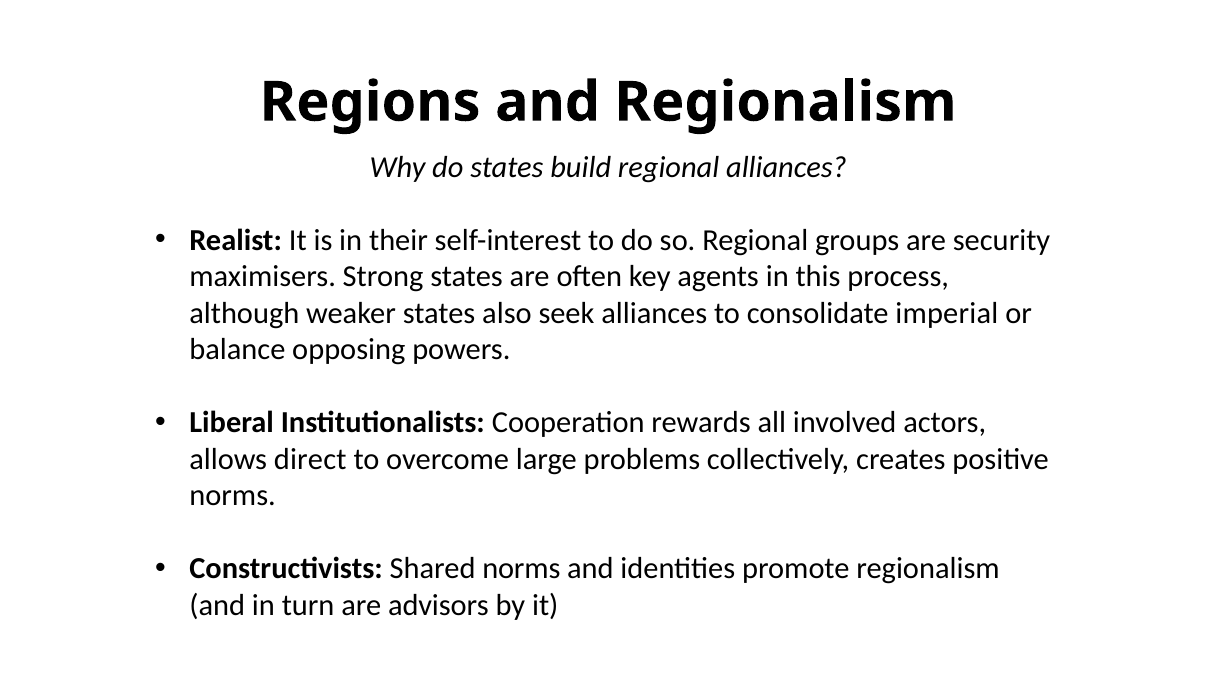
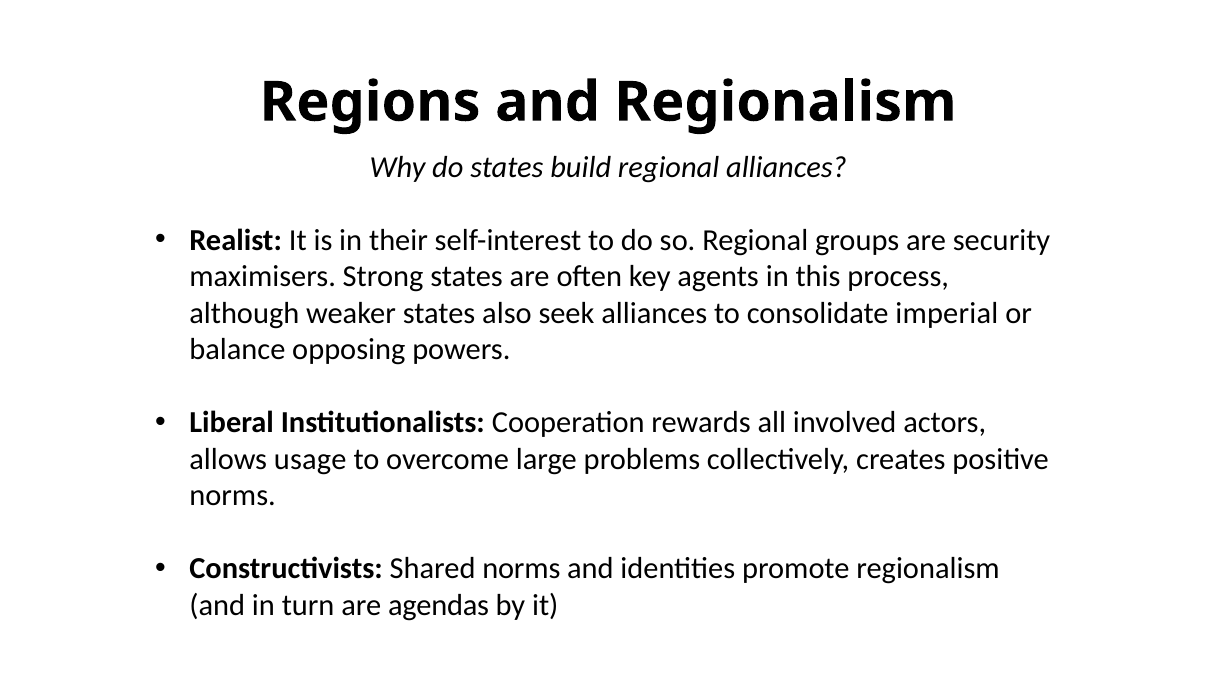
direct: direct -> usage (310, 459)
advisors: advisors -> agendas (439, 605)
